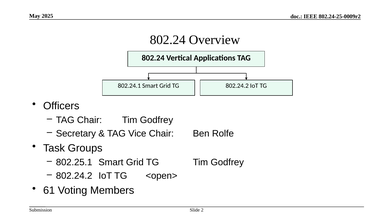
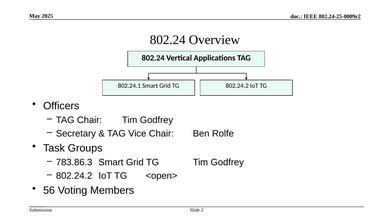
802.25.1: 802.25.1 -> 783.86.3 (74, 163)
61: 61 -> 56 (49, 191)
